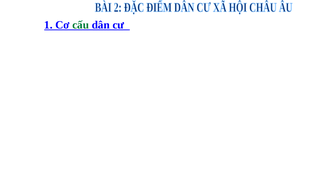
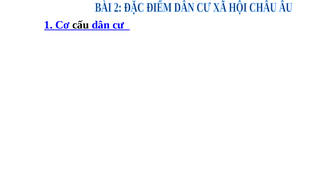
cấu colour: green -> black (81, 25)
